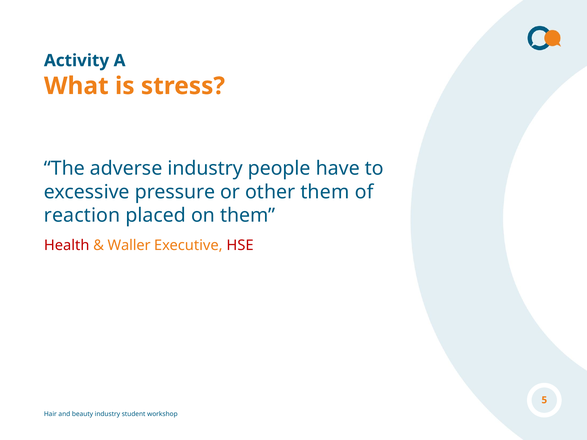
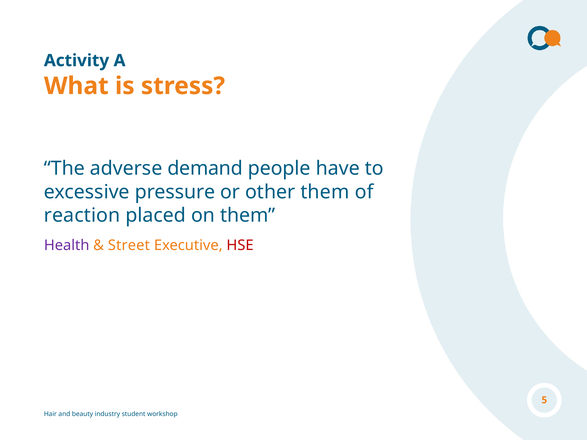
adverse industry: industry -> demand (205, 169)
Health colour: red -> purple (67, 245)
Waller: Waller -> Street (129, 245)
